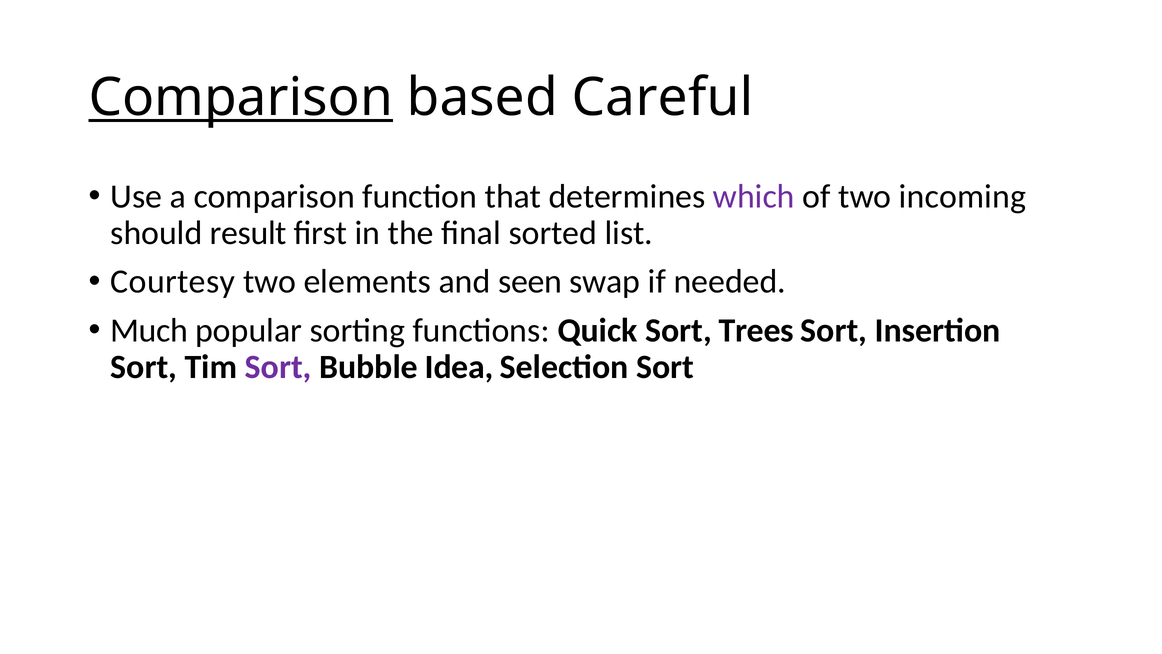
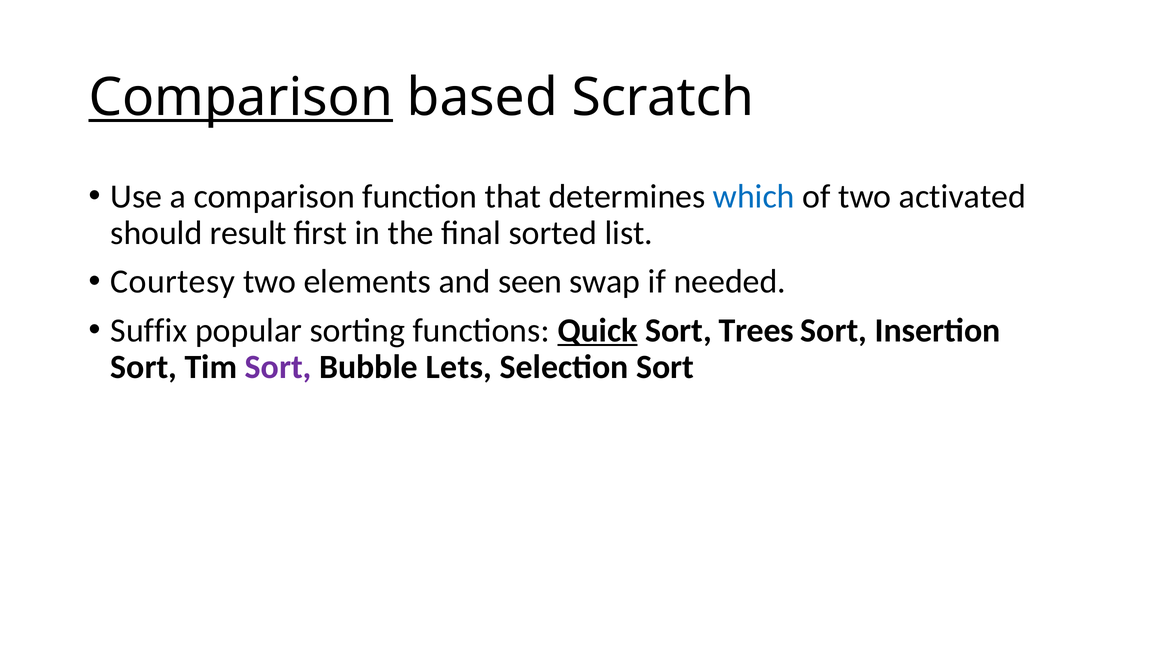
Careful: Careful -> Scratch (663, 98)
which colour: purple -> blue (754, 196)
incoming: incoming -> activated (963, 196)
Much: Much -> Suffix (149, 330)
Quick underline: none -> present (598, 330)
Idea: Idea -> Lets (459, 367)
